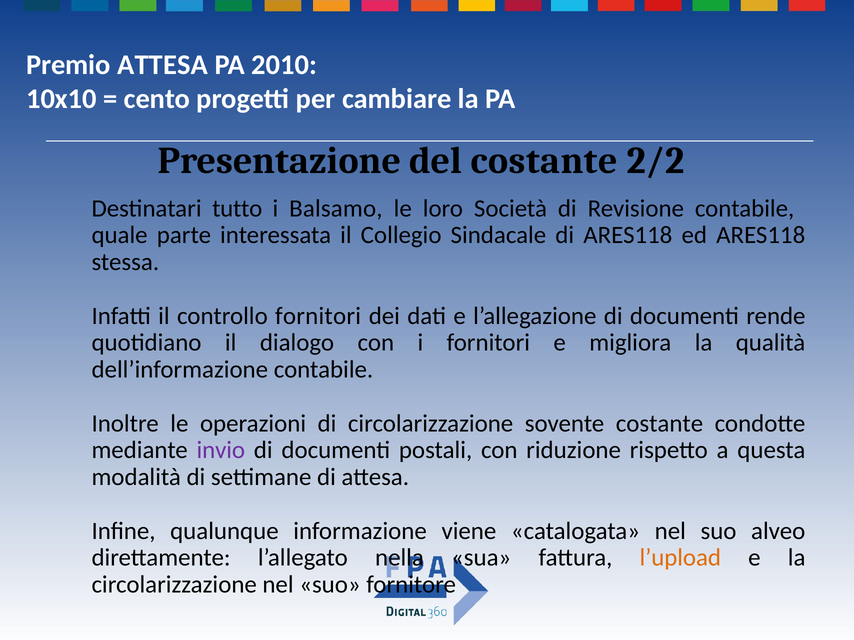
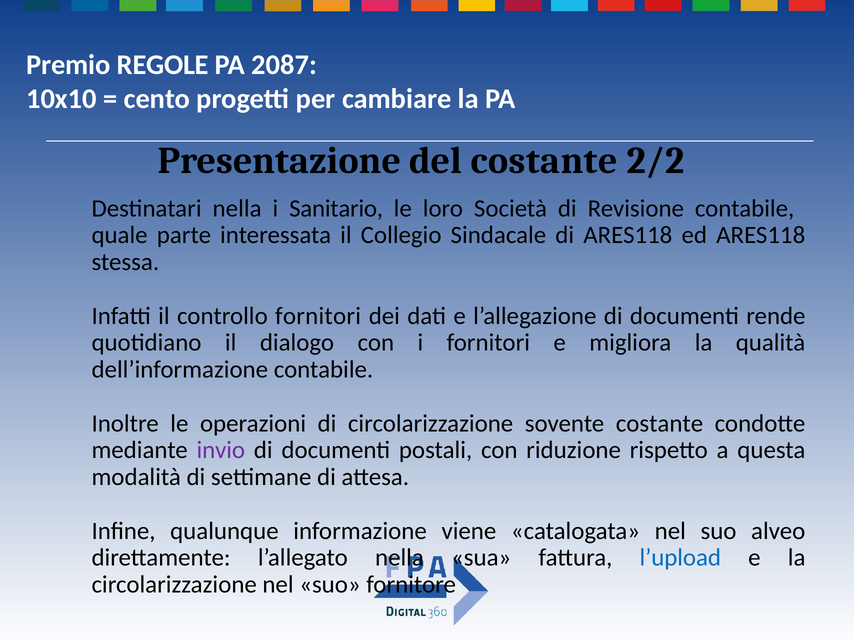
Premio ATTESA: ATTESA -> REGOLE (163, 65)
2010: 2010 -> 2087 (284, 65)
Destinatari tutto: tutto -> nella (237, 208)
Balsamo: Balsamo -> Sanitario (336, 208)
l’upload colour: orange -> blue (680, 558)
